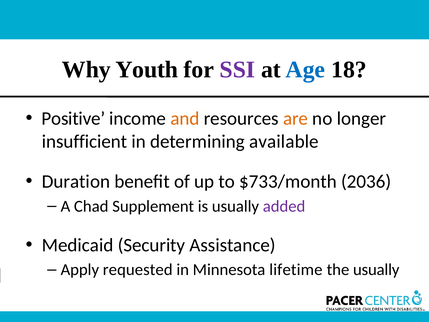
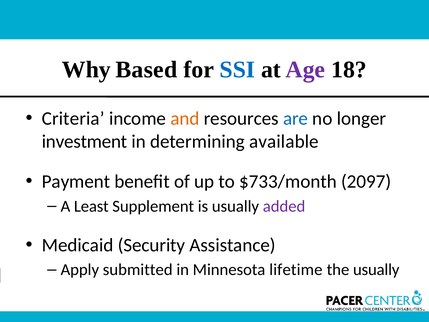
Youth: Youth -> Based (146, 70)
SSI colour: purple -> blue (237, 70)
Age colour: blue -> purple (305, 70)
Positive: Positive -> Criteria (73, 119)
are colour: orange -> blue (296, 119)
insufficient: insufficient -> investment (85, 141)
Duration: Duration -> Payment (76, 182)
2036: 2036 -> 2097 (366, 182)
Chad: Chad -> Least (91, 206)
requested: requested -> submitted (138, 270)
